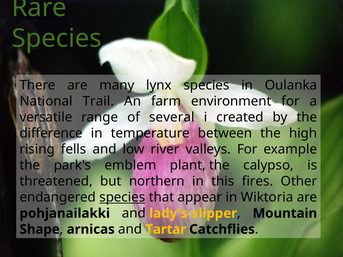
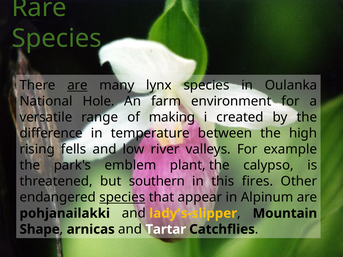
are underline: none -> present (78, 85)
Trail: Trail -> Hole (98, 101)
several: several -> making (172, 117)
northern: northern -> southern (157, 182)
Wiktoria: Wiktoria -> Alpinum (267, 198)
Tartar colour: yellow -> white (166, 230)
